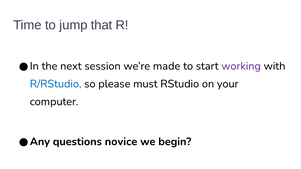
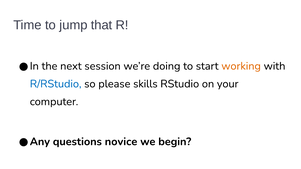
made: made -> doing (167, 66)
working colour: purple -> orange (241, 66)
must: must -> skills (145, 84)
